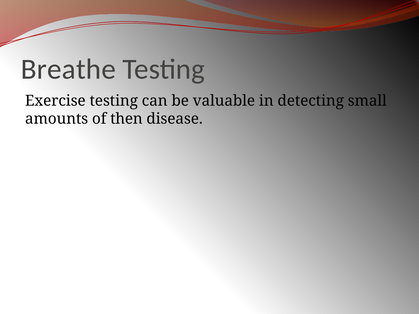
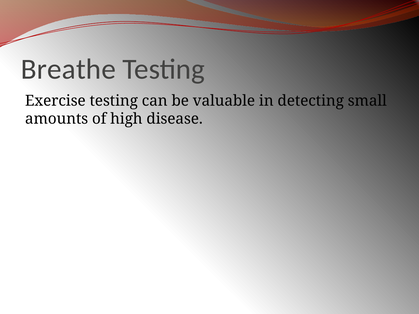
then: then -> high (126, 119)
